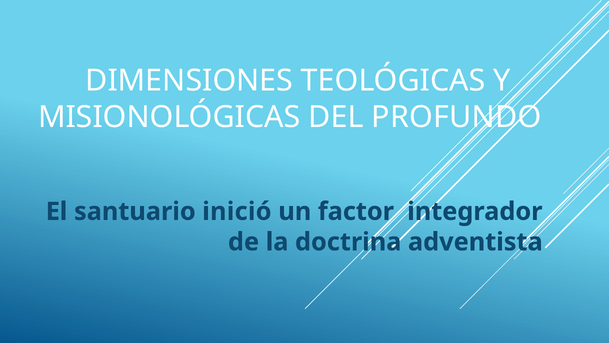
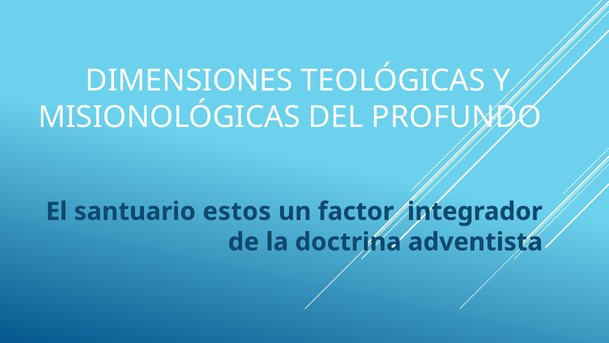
inició: inició -> estos (237, 211)
